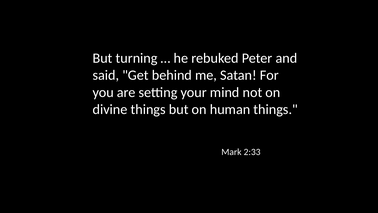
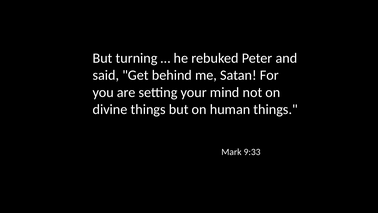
2:33: 2:33 -> 9:33 (252, 152)
